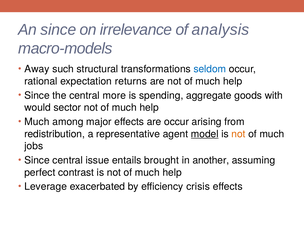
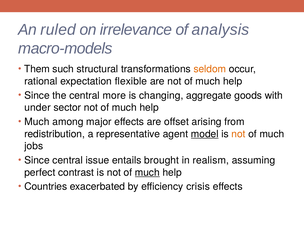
An since: since -> ruled (58, 30)
Away: Away -> Them (37, 69)
seldom colour: blue -> orange (210, 69)
returns: returns -> flexible (131, 81)
spending: spending -> changing (161, 95)
would: would -> under (38, 108)
are occur: occur -> offset (177, 122)
another: another -> realism (211, 160)
much underline: none -> present (147, 172)
Leverage: Leverage -> Countries (46, 187)
